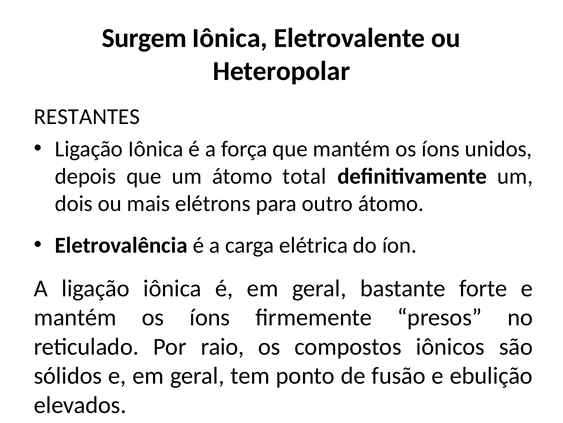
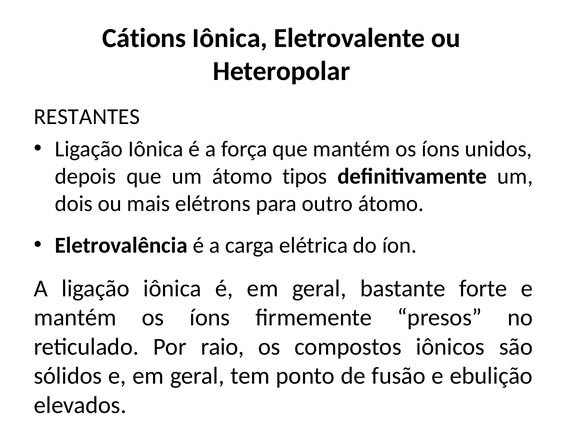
Surgem: Surgem -> Cátions (144, 38)
total: total -> tipos (305, 176)
